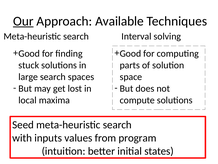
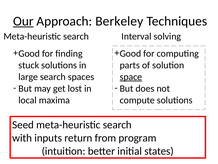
Available: Available -> Berkeley (119, 21)
space underline: none -> present (131, 77)
values: values -> return (78, 138)
